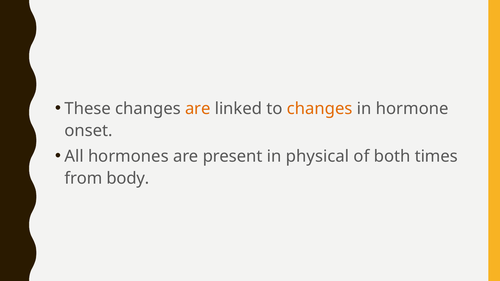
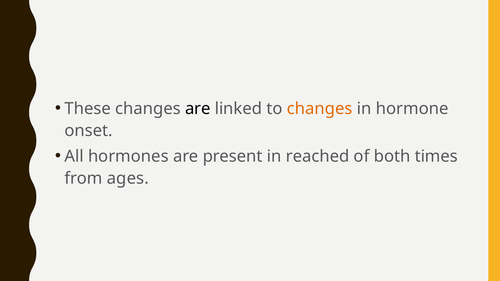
are colour: orange -> black (198, 109)
physical: physical -> reached (318, 156)
body: body -> ages (128, 178)
